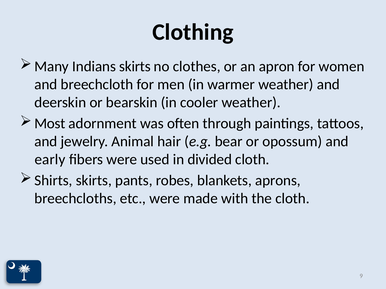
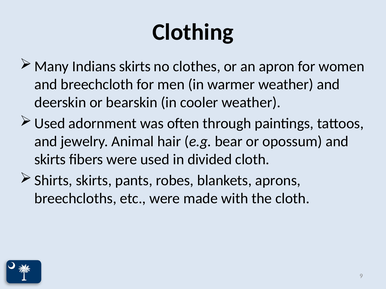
Most: Most -> Used (50, 124)
early: early -> skirts (50, 160)
